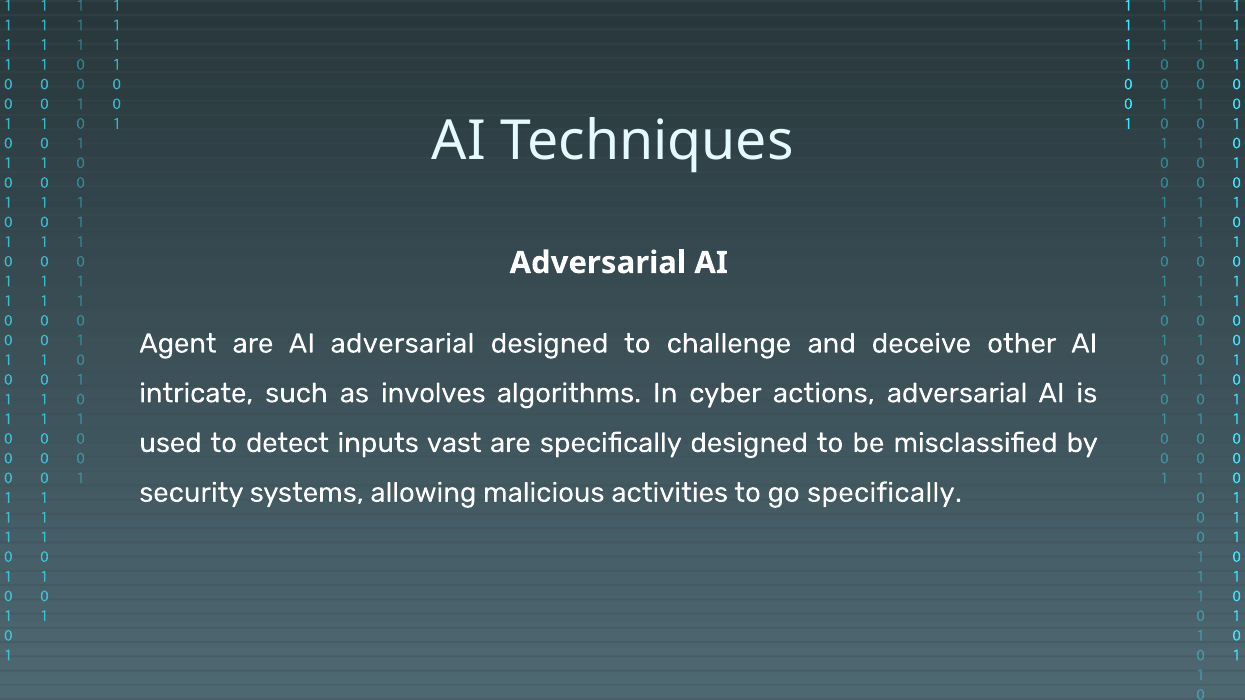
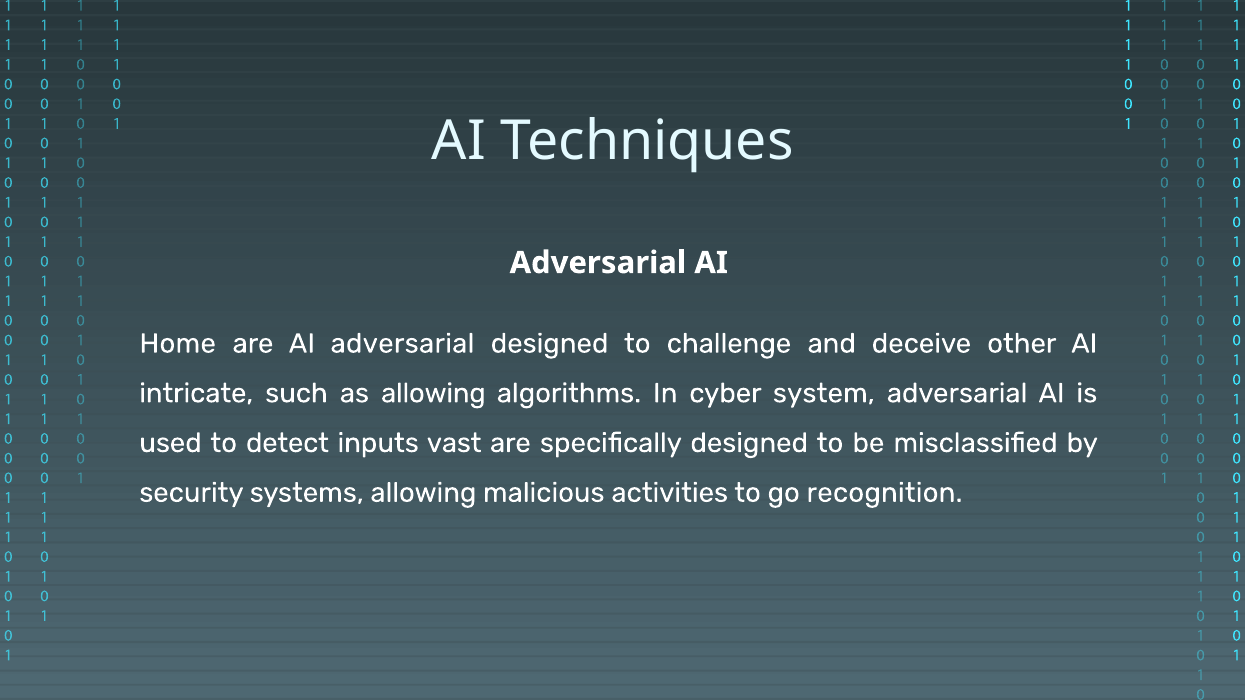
Agent: Agent -> Home (178, 344)
as involves: involves -> allowing (433, 393)
actions: actions -> system (824, 393)
go specifically: specifically -> recognition (885, 493)
